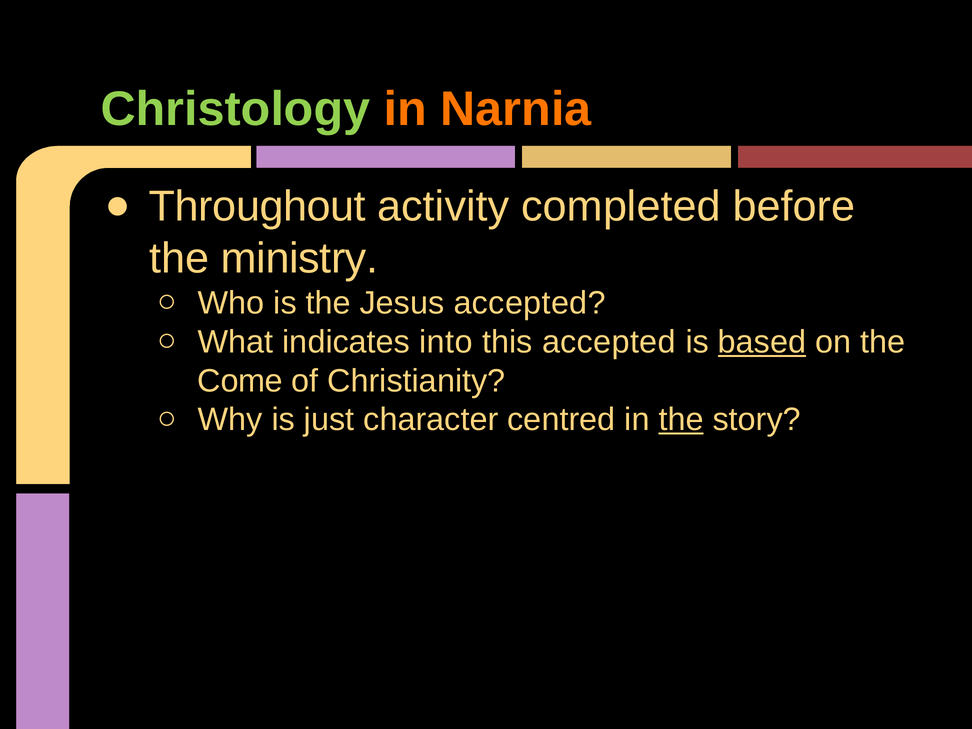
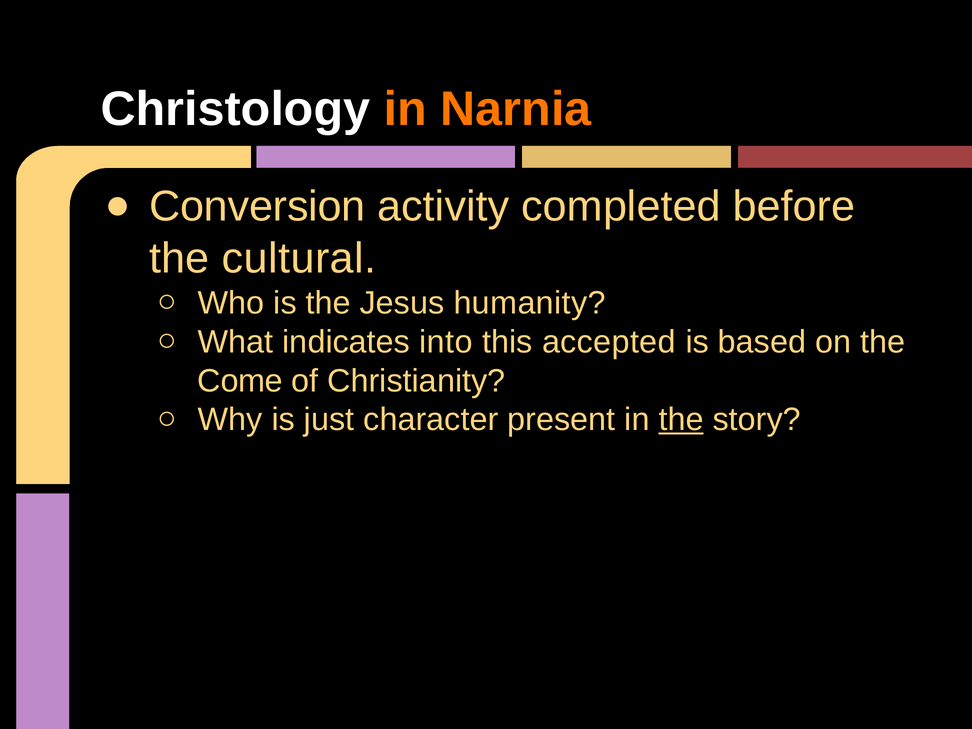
Christology colour: light green -> white (235, 109)
Throughout: Throughout -> Conversion (257, 207)
ministry: ministry -> cultural (299, 258)
Jesus accepted: accepted -> humanity (530, 303)
based underline: present -> none (762, 342)
centred: centred -> present (561, 420)
